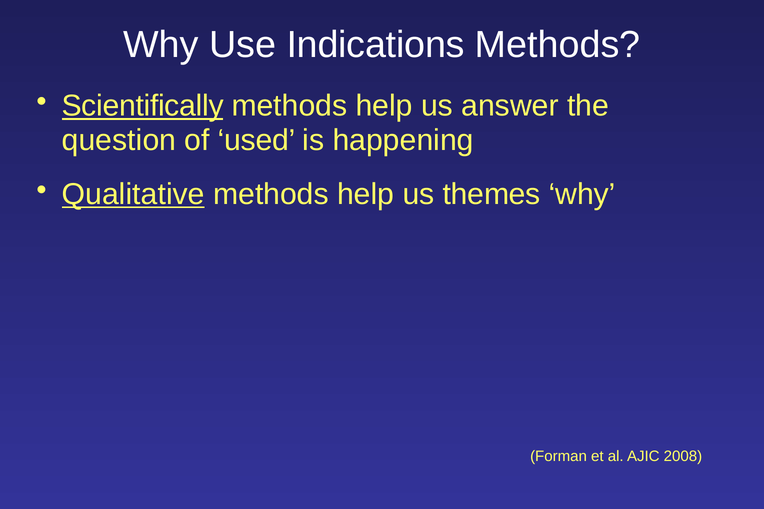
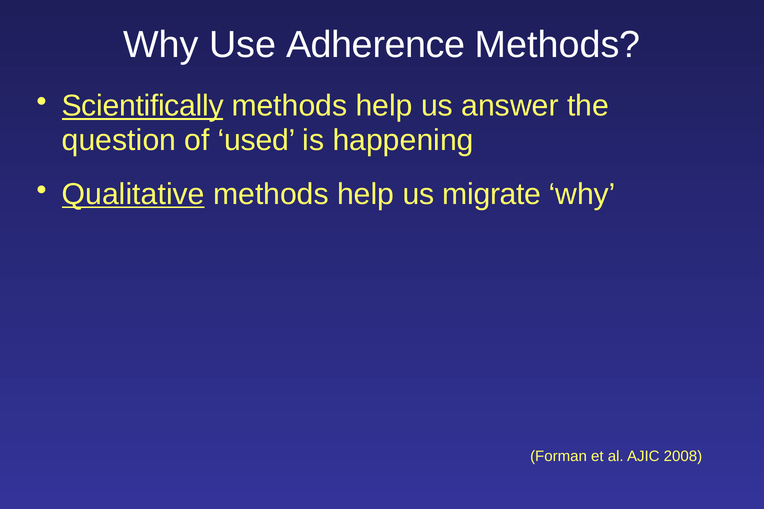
Indications: Indications -> Adherence (376, 45)
themes: themes -> migrate (492, 194)
